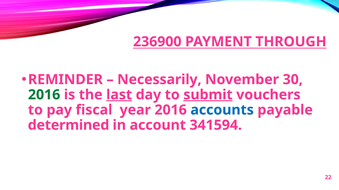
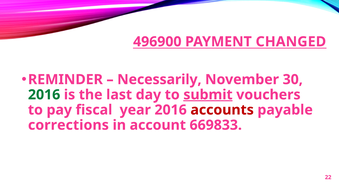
236900: 236900 -> 496900 (157, 42)
THROUGH: THROUGH -> CHANGED (291, 42)
last underline: present -> none (119, 95)
accounts colour: blue -> red (222, 110)
determined: determined -> corrections (68, 126)
341594: 341594 -> 669833 (216, 126)
